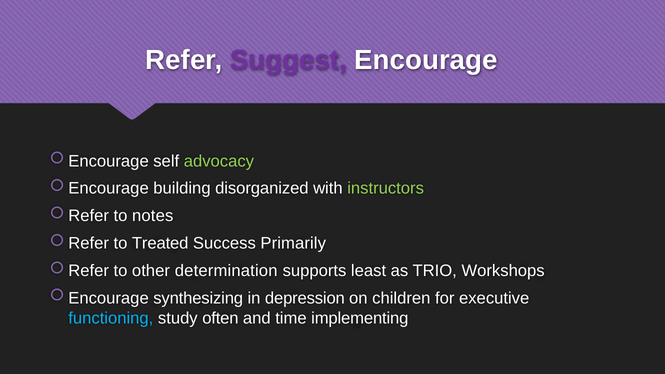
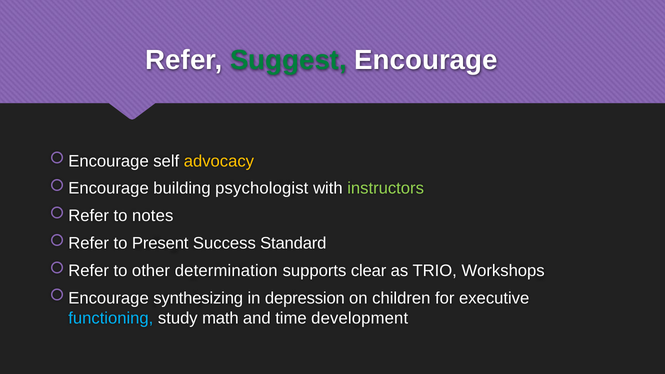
Suggest colour: purple -> green (288, 60)
advocacy colour: light green -> yellow (219, 161)
disorganized: disorganized -> psychologist (262, 188)
Treated: Treated -> Present (160, 243)
Primarily: Primarily -> Standard (293, 243)
least: least -> clear (369, 271)
often: often -> math (220, 318)
implementing: implementing -> development (360, 318)
